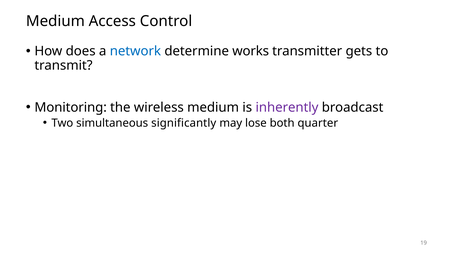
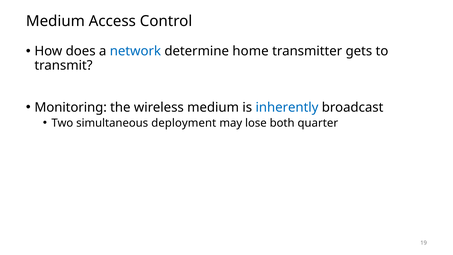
works: works -> home (251, 51)
inherently colour: purple -> blue (287, 107)
significantly: significantly -> deployment (184, 123)
